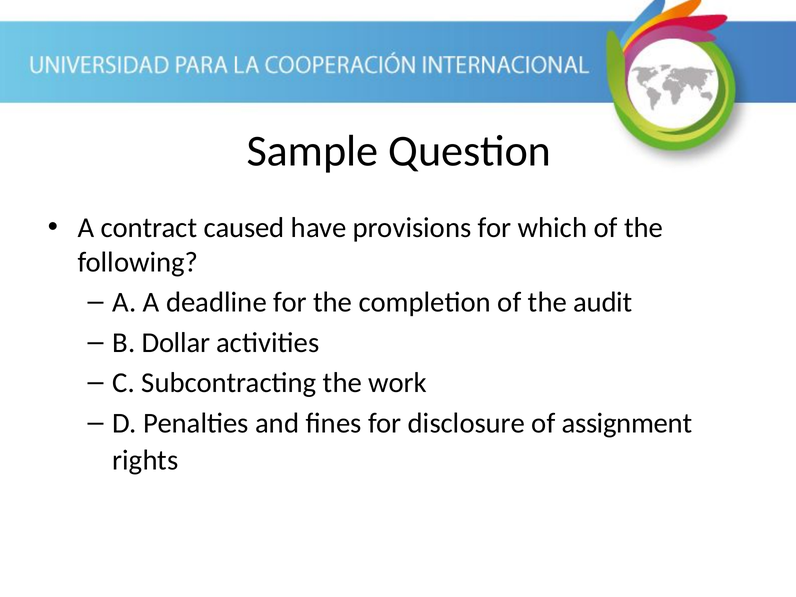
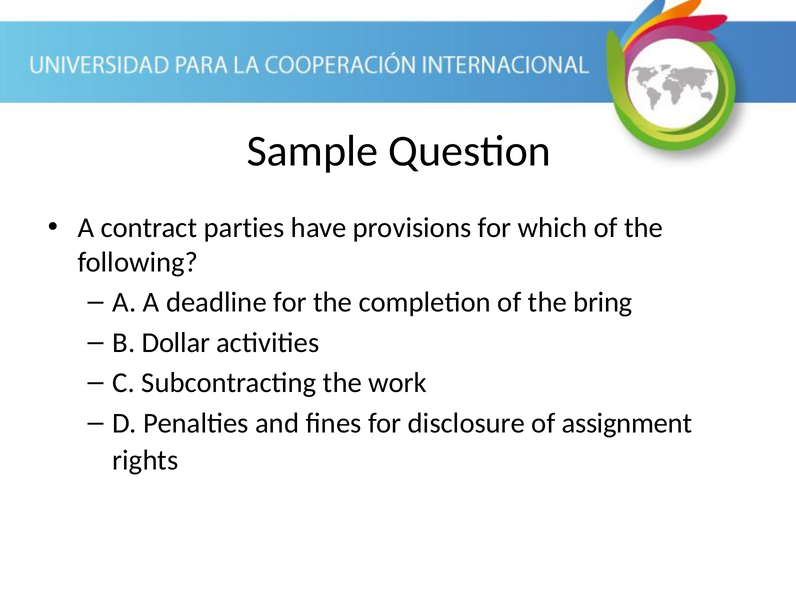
caused: caused -> parties (244, 228)
audit: audit -> bring (603, 302)
